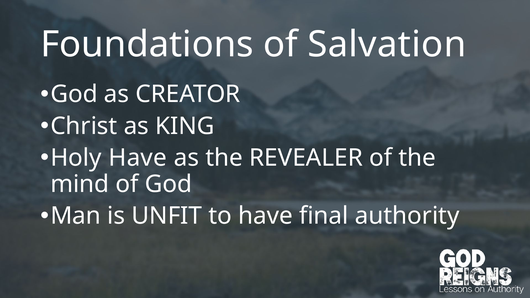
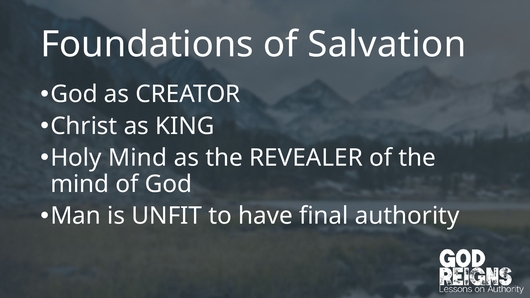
Holy Have: Have -> Mind (138, 158)
